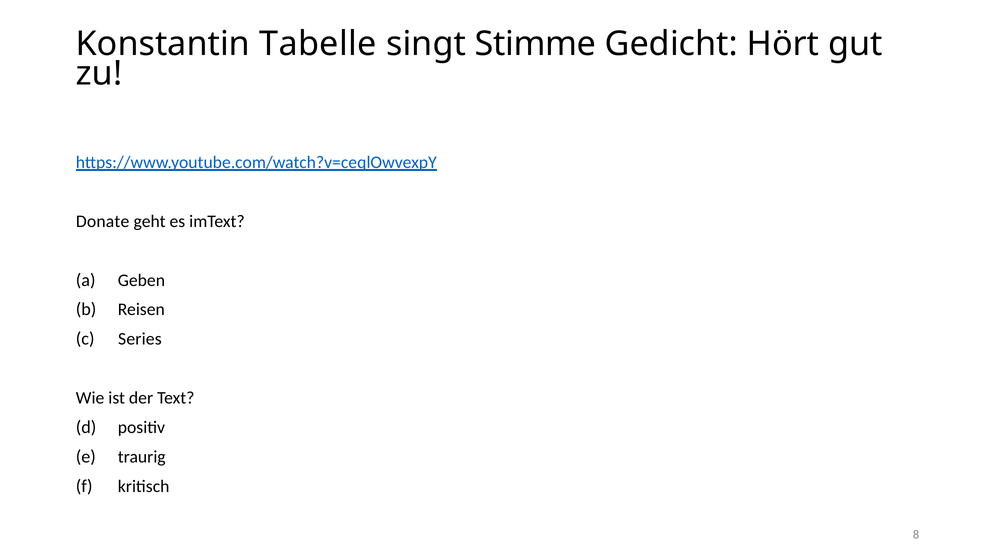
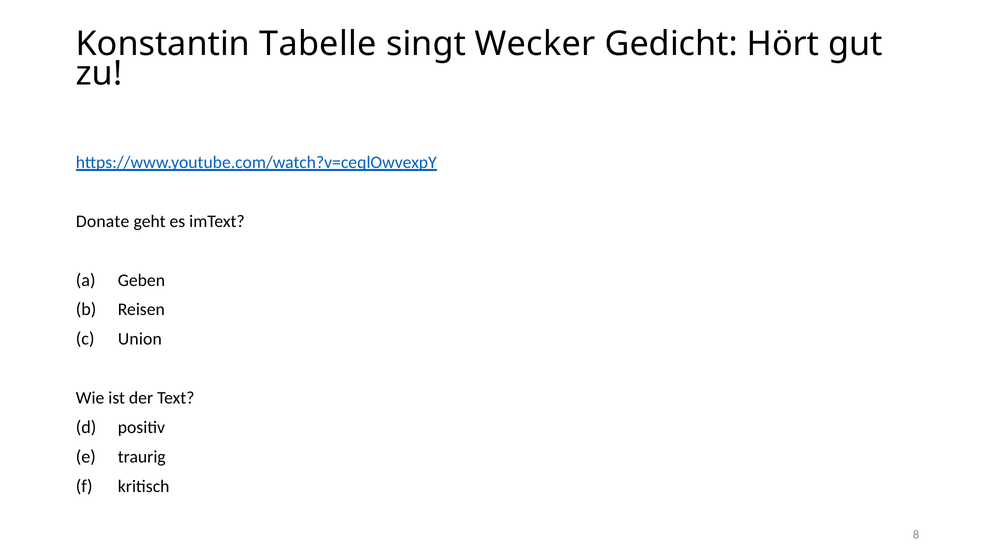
Stimme: Stimme -> Wecker (535, 44)
Series: Series -> Union (140, 339)
